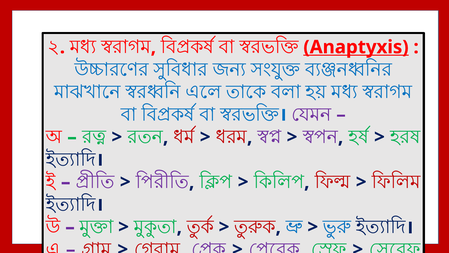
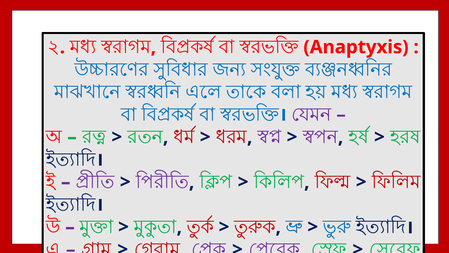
Anaptyxis underline: present -> none (356, 47)
